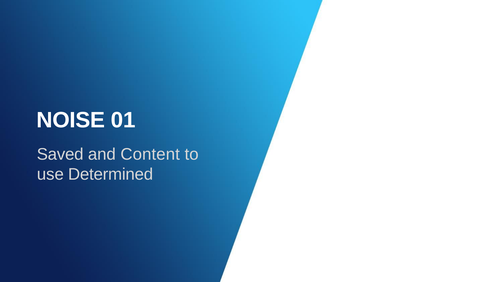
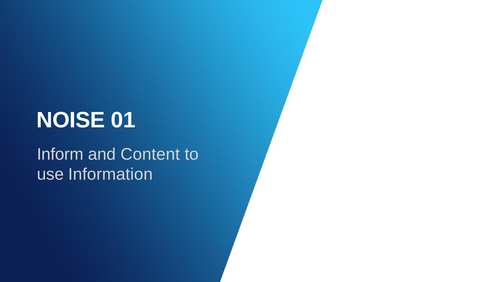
Saved: Saved -> Inform (60, 154)
Determined: Determined -> Information (110, 174)
